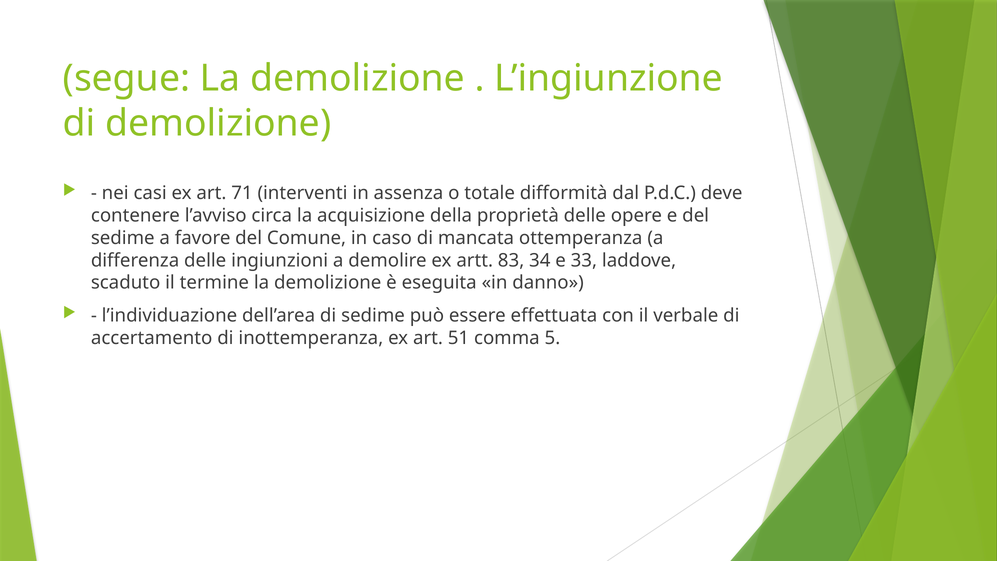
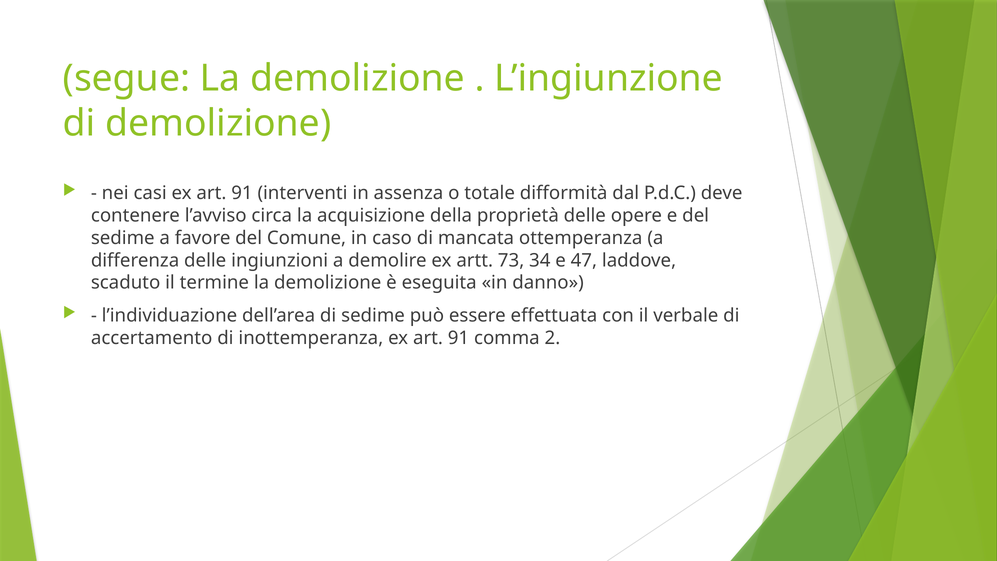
casi ex art 71: 71 -> 91 (242, 193)
83: 83 -> 73 (511, 260)
33: 33 -> 47 (584, 260)
inottemperanza ex art 51: 51 -> 91 (458, 338)
5: 5 -> 2 (552, 338)
